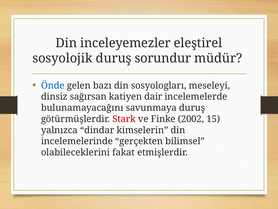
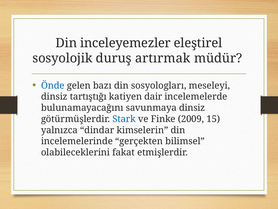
sorundur: sorundur -> artırmak (163, 58)
sağırsan: sağırsan -> tartıştığı (88, 96)
savunmaya duruş: duruş -> dinsiz (192, 108)
Stark colour: red -> blue (124, 119)
2002: 2002 -> 2009 (191, 119)
